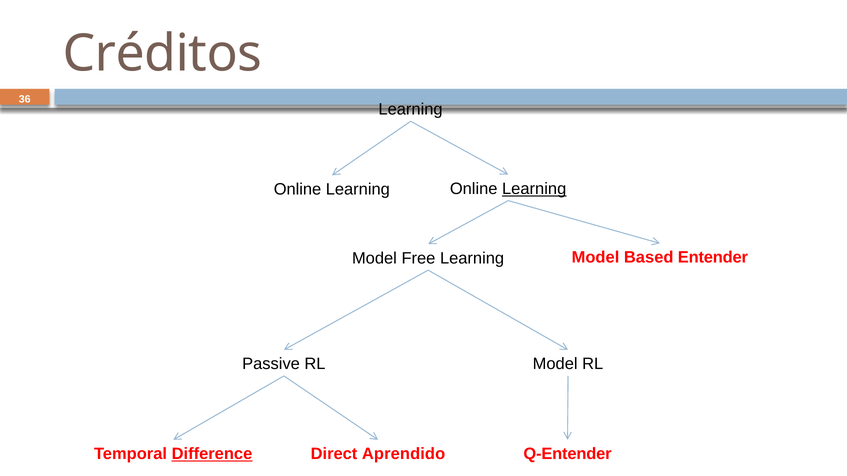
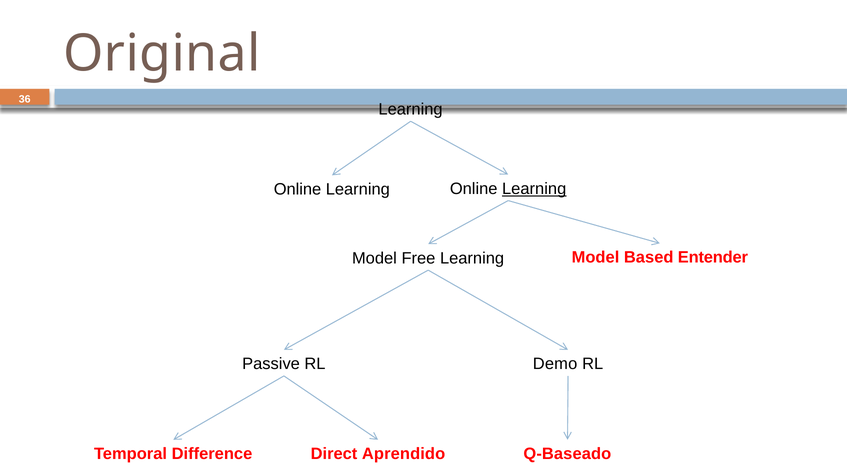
Créditos: Créditos -> Original (162, 54)
RL Model: Model -> Demo (555, 364)
Difference underline: present -> none (212, 454)
Q-Entender: Q-Entender -> Q-Baseado (567, 454)
